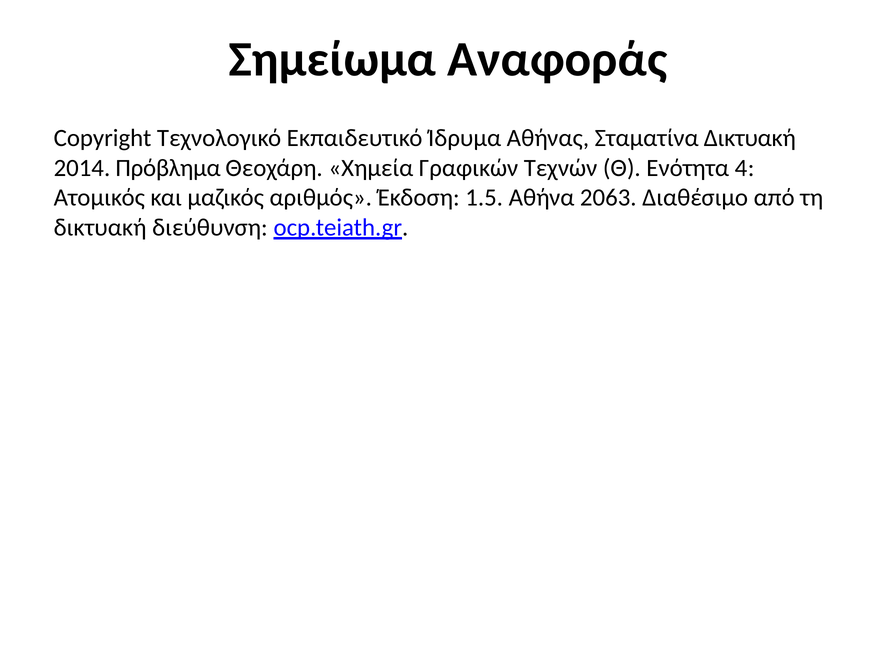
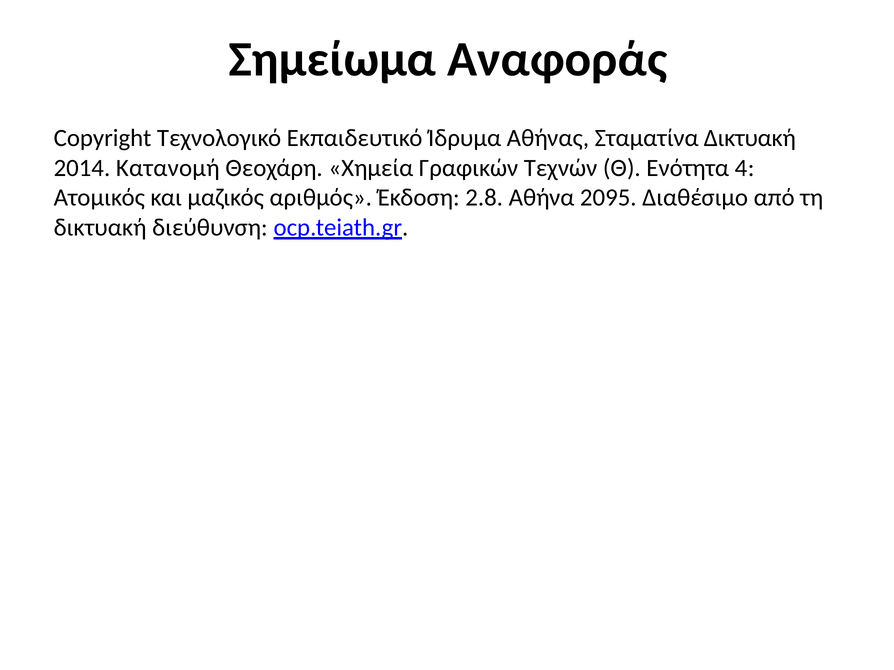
Πρόβλημα: Πρόβλημα -> Κατανομή (168, 168)
1.5: 1.5 -> 2.8 (484, 198)
2063: 2063 -> 2095 (608, 198)
